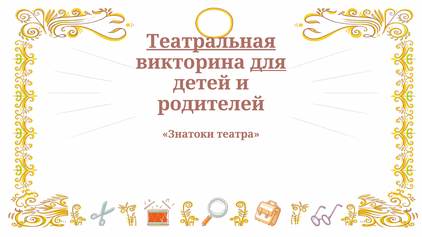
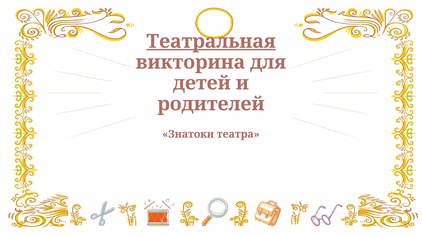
для underline: present -> none (268, 62)
